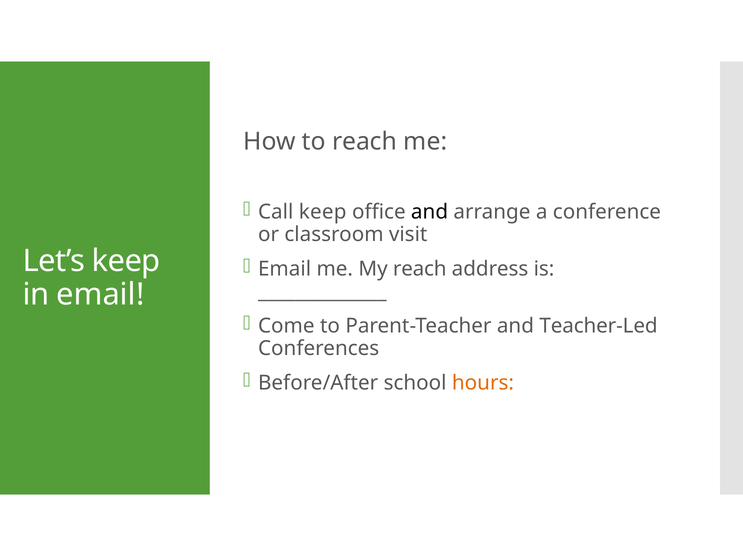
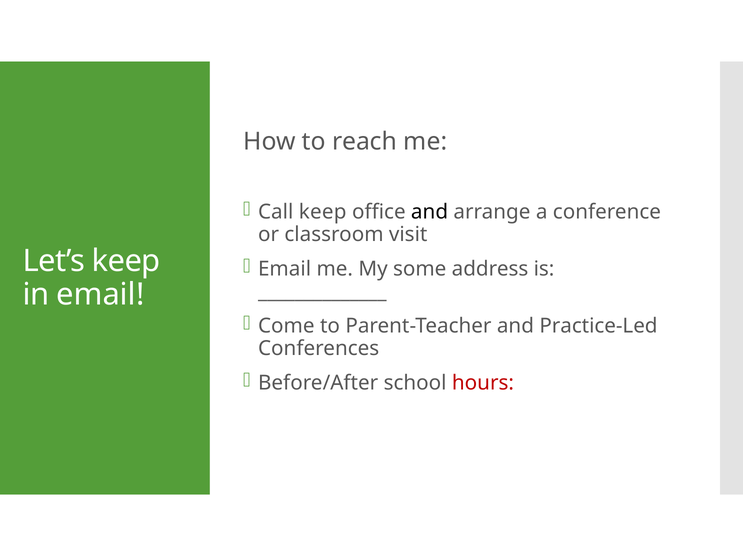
My reach: reach -> some (420, 269)
Teacher-Led: Teacher-Led -> Practice-Led (598, 326)
hours colour: orange -> red (483, 383)
